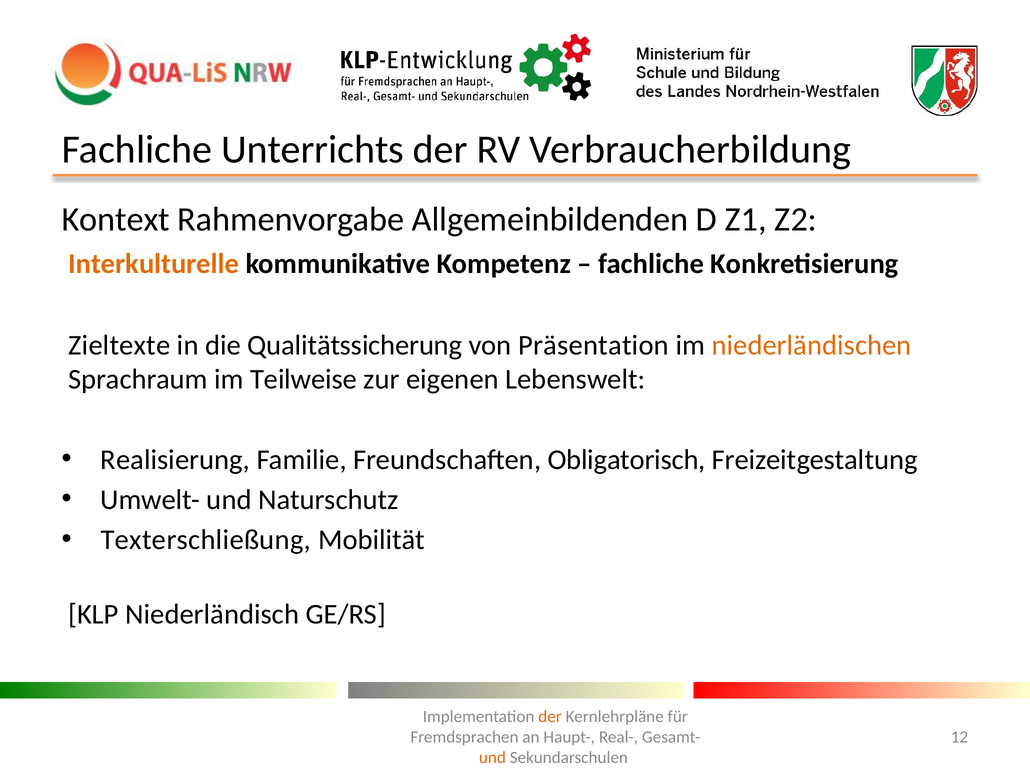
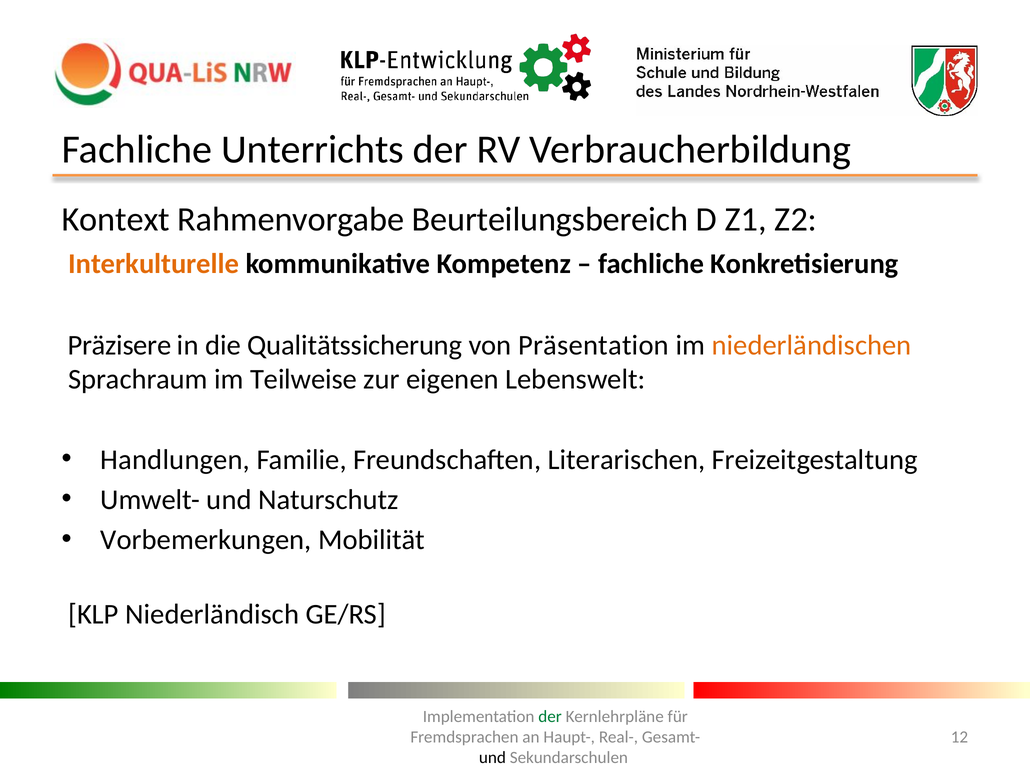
Allgemeinbildenden: Allgemeinbildenden -> Beurteilungsbereich (550, 220)
Zieltexte: Zieltexte -> Präzisere (120, 345)
Realisierung: Realisierung -> Handlungen (175, 460)
Obligatorisch: Obligatorisch -> Literarischen (626, 460)
Texterschließung: Texterschließung -> Vorbemerkungen (206, 540)
der colour: orange -> green (550, 717)
und colour: orange -> black (492, 758)
